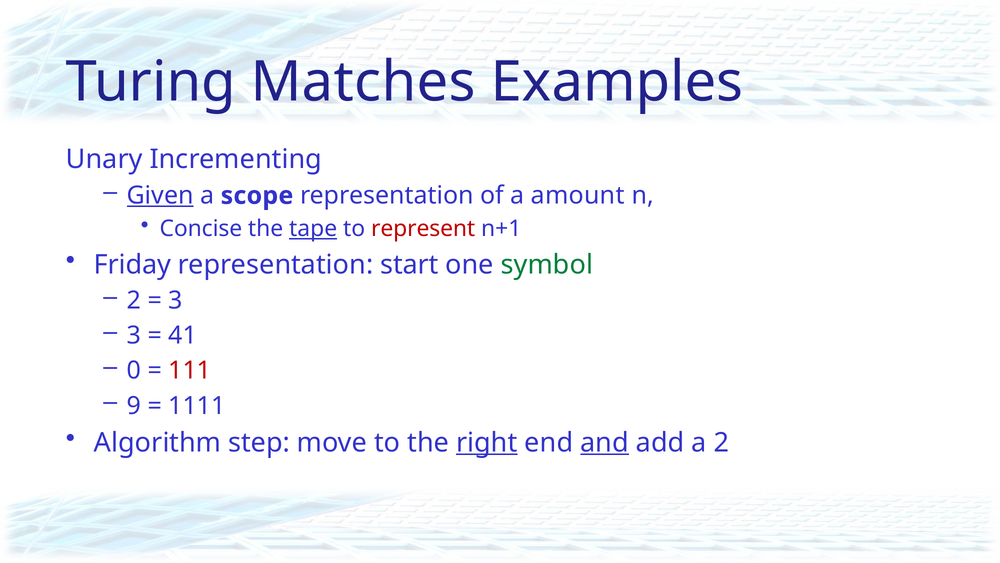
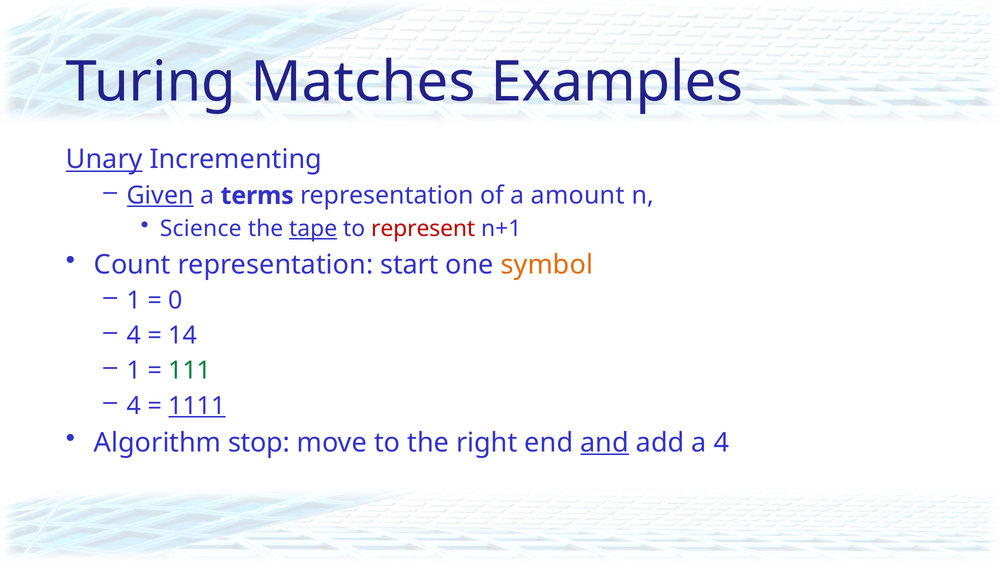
Unary underline: none -> present (104, 159)
scope: scope -> terms (257, 195)
Concise: Concise -> Science (201, 229)
Friday: Friday -> Count (132, 264)
symbol colour: green -> orange (547, 264)
2: 2 -> 1 (134, 300)
3: 3 -> 0 (175, 300)
3: 3 -> 4 (134, 335)
41: 41 -> 14 (183, 335)
0: 0 -> 1 (134, 370)
111 colour: red -> green (190, 370)
9: 9 -> 4 (134, 405)
1111 underline: none -> present (197, 405)
step: step -> stop (259, 442)
right underline: present -> none (487, 442)
a 2: 2 -> 4 (721, 442)
